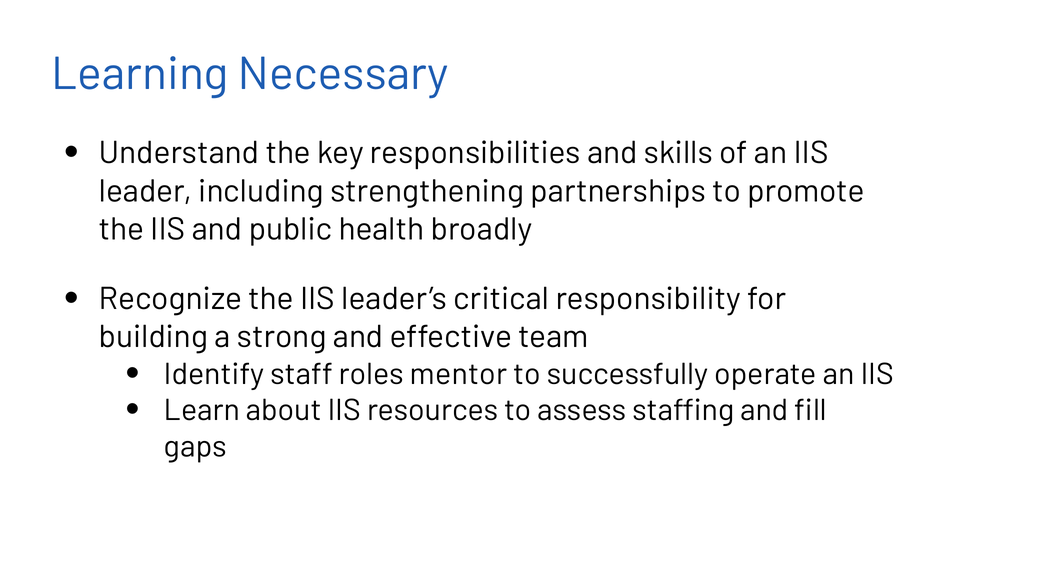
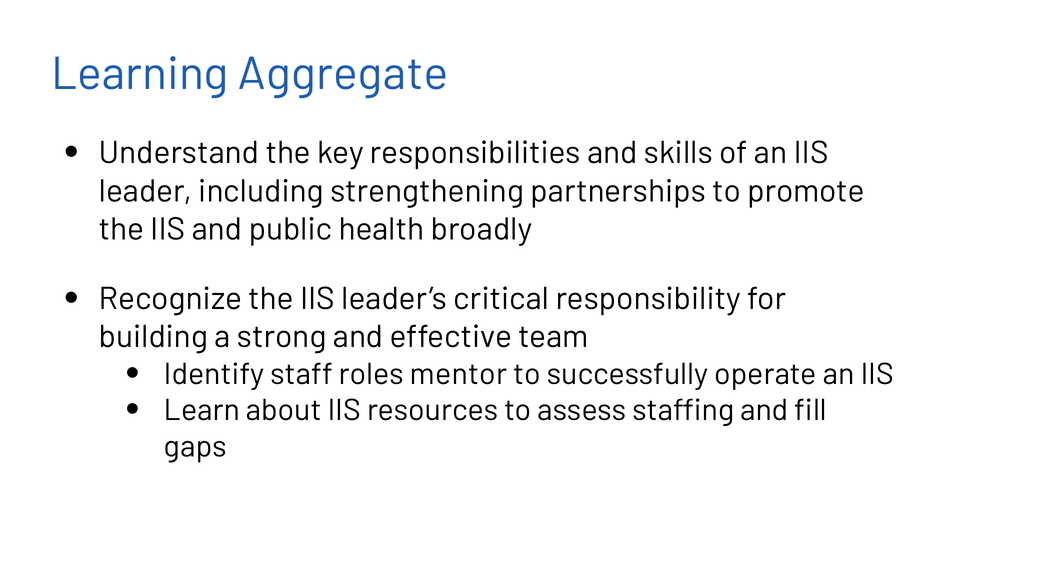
Necessary: Necessary -> Aggregate (343, 74)
